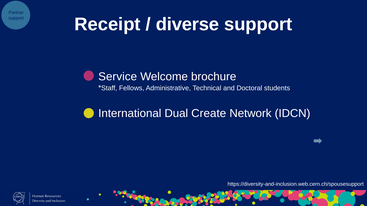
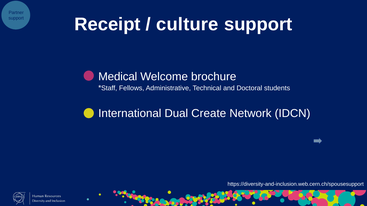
diverse: diverse -> culture (187, 25)
Service: Service -> Medical (118, 77)
